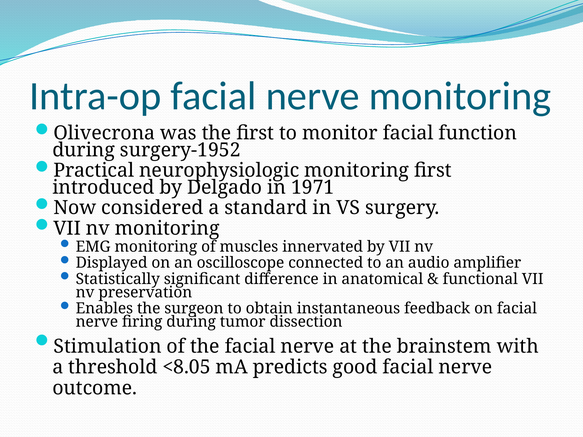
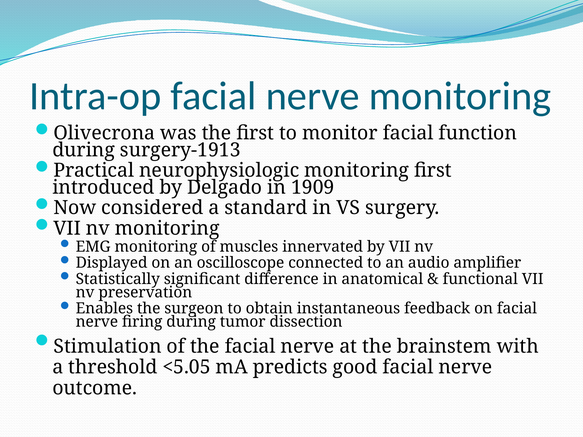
surgery-1952: surgery-1952 -> surgery-1913 (180, 150)
1971: 1971 -> 1909 (313, 187)
<8.05: <8.05 -> <5.05 (187, 367)
